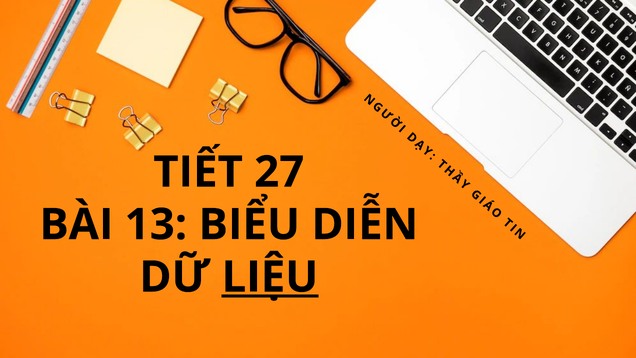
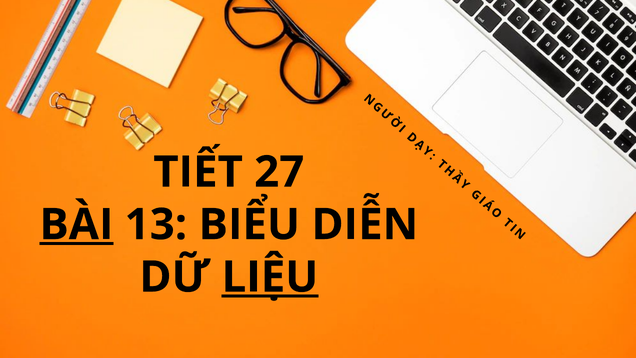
BÀI underline: none -> present (76, 225)
